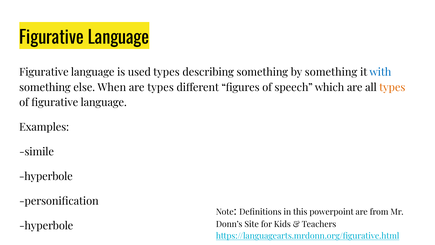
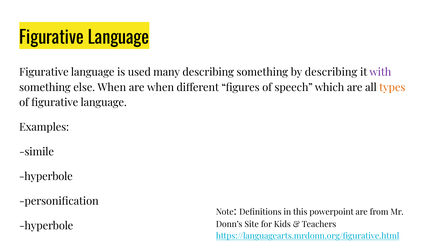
used types: types -> many (167, 72)
by something: something -> describing (331, 72)
with colour: blue -> purple (380, 72)
are types: types -> when (161, 87)
